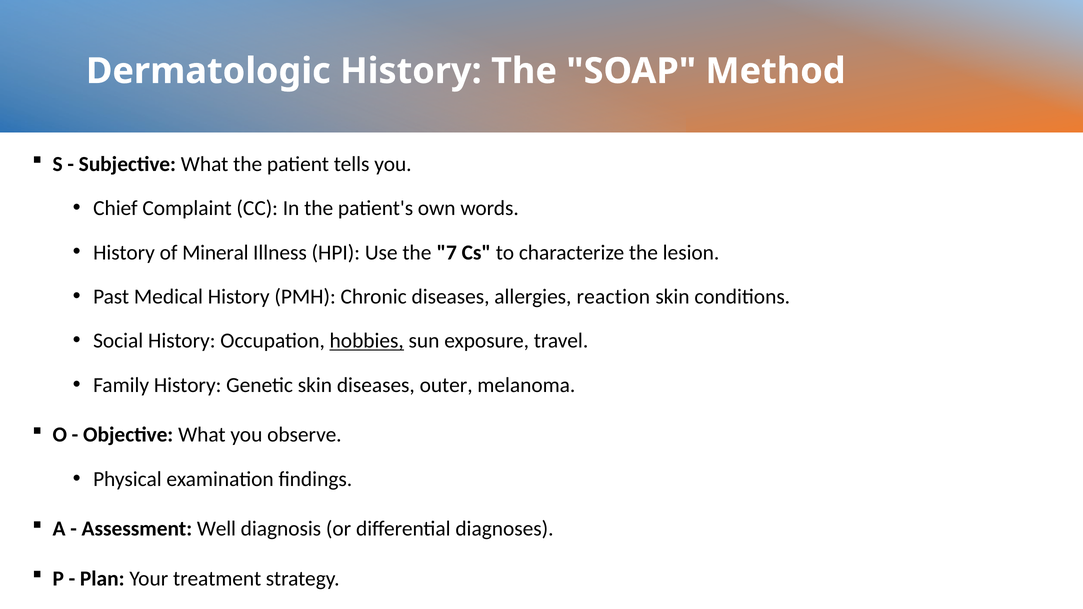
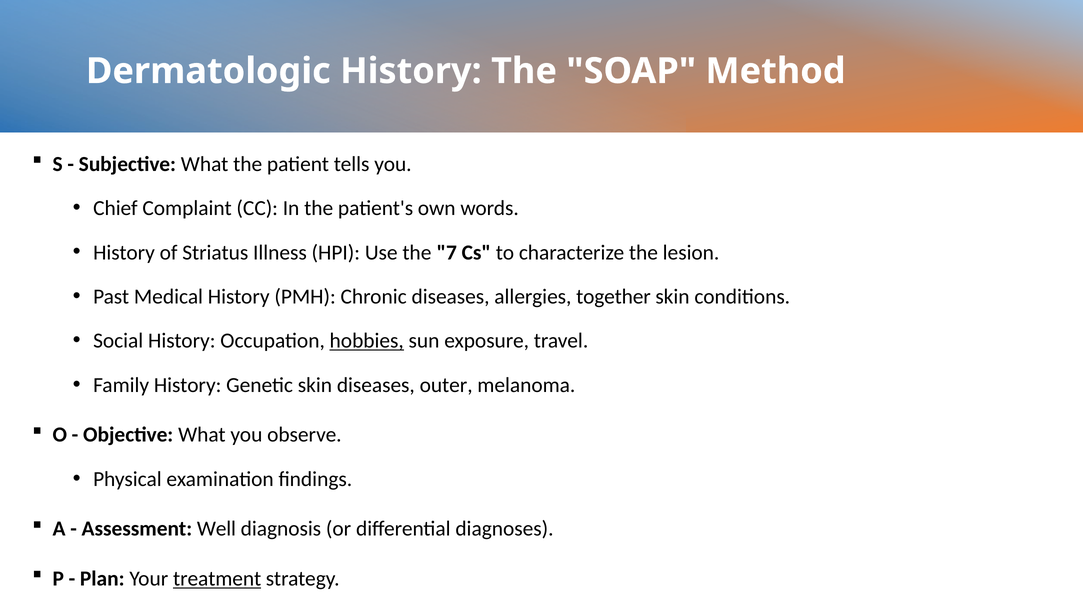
Mineral: Mineral -> Striatus (215, 253)
reaction: reaction -> together (613, 297)
treatment underline: none -> present (217, 579)
